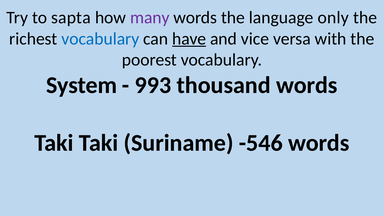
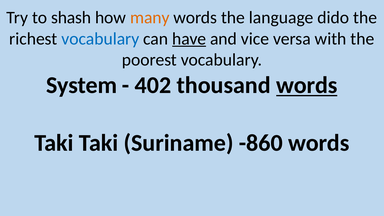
sapta: sapta -> shash (71, 18)
many colour: purple -> orange (150, 18)
only: only -> dido (333, 18)
993: 993 -> 402 (153, 85)
words underline: none -> present (307, 85)
-546: -546 -> -860 (261, 143)
